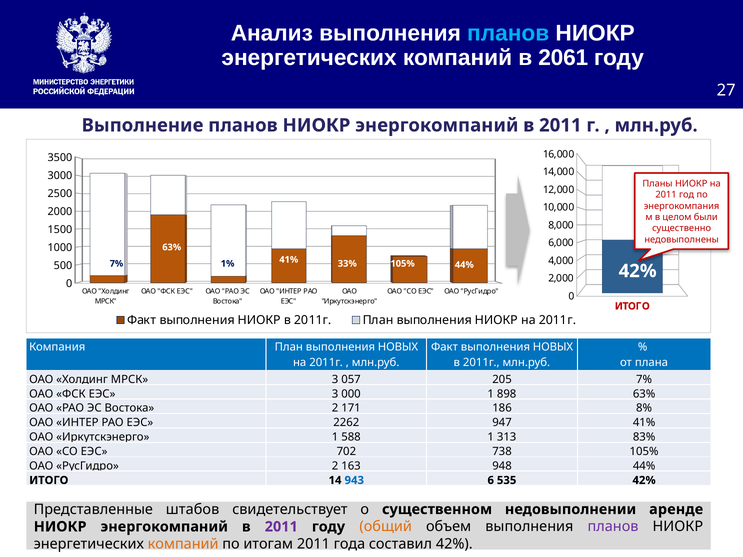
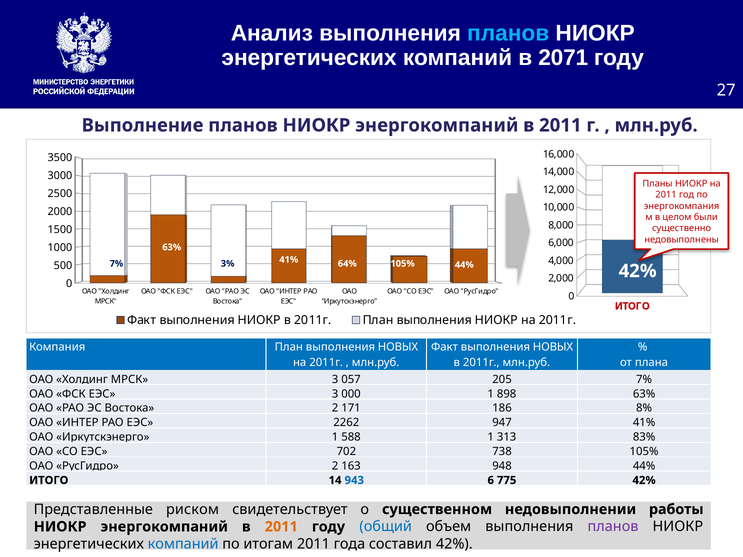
2061: 2061 -> 2071 (563, 58)
1%: 1% -> 3% (228, 264)
33%: 33% -> 64% (347, 264)
535: 535 -> 775 (507, 480)
штабов: штабов -> риском (193, 510)
аренде: аренде -> работы (676, 510)
2011 colour: purple -> orange (281, 527)
общий colour: orange -> blue (386, 527)
компаний colour: orange -> blue (183, 544)
